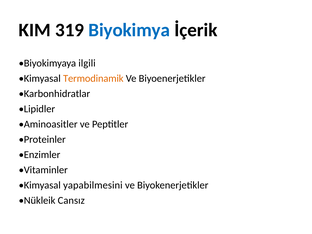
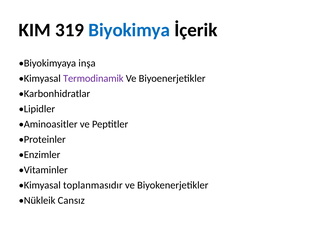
ilgili: ilgili -> inşa (87, 63)
Termodinamik colour: orange -> purple (93, 78)
yapabilmesini: yapabilmesini -> toplanmasıdır (93, 185)
